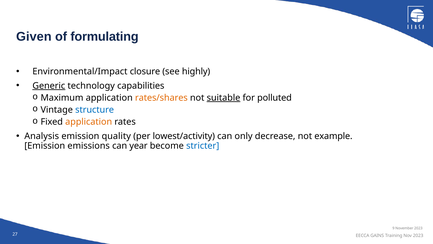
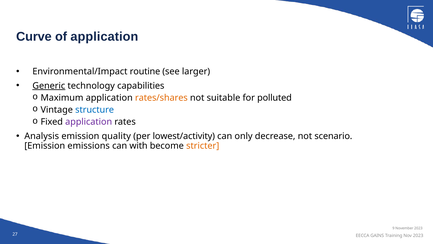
Given: Given -> Curve (34, 36)
of formulating: formulating -> application (104, 36)
closure: closure -> routine (145, 71)
highly: highly -> larger (196, 71)
suitable underline: present -> none (223, 98)
application colour: orange -> purple (89, 122)
example: example -> scenario (333, 136)
year: year -> with (139, 146)
stricter colour: blue -> orange (203, 146)
